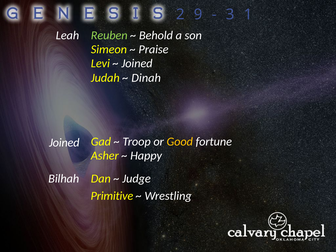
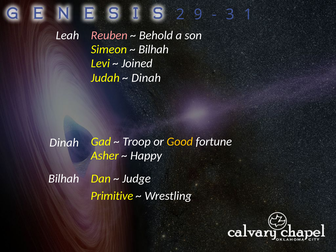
Reuben colour: light green -> pink (109, 35)
Praise: Praise -> Bilhah (154, 49)
Joined: Joined -> Dinah (64, 143)
